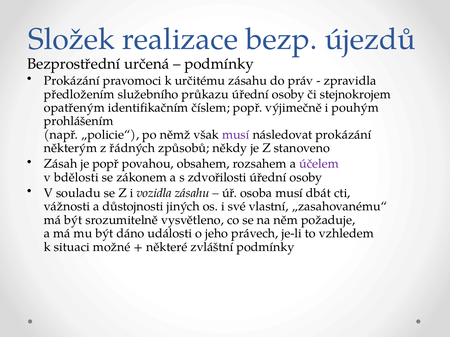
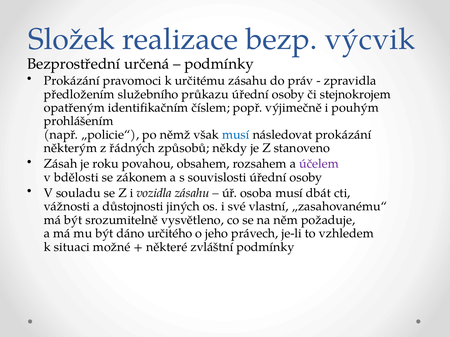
újezdů: újezdů -> výcvik (370, 39)
musí colour: purple -> blue (236, 135)
je popř: popř -> roku (106, 164)
zdvořilosti: zdvořilosti -> souvislosti (217, 178)
události: události -> určitého (170, 234)
